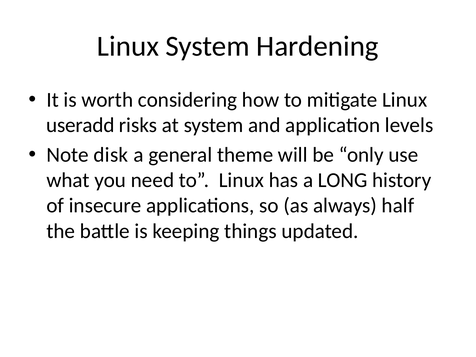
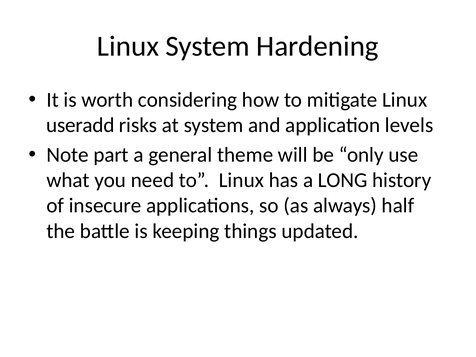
disk: disk -> part (111, 155)
